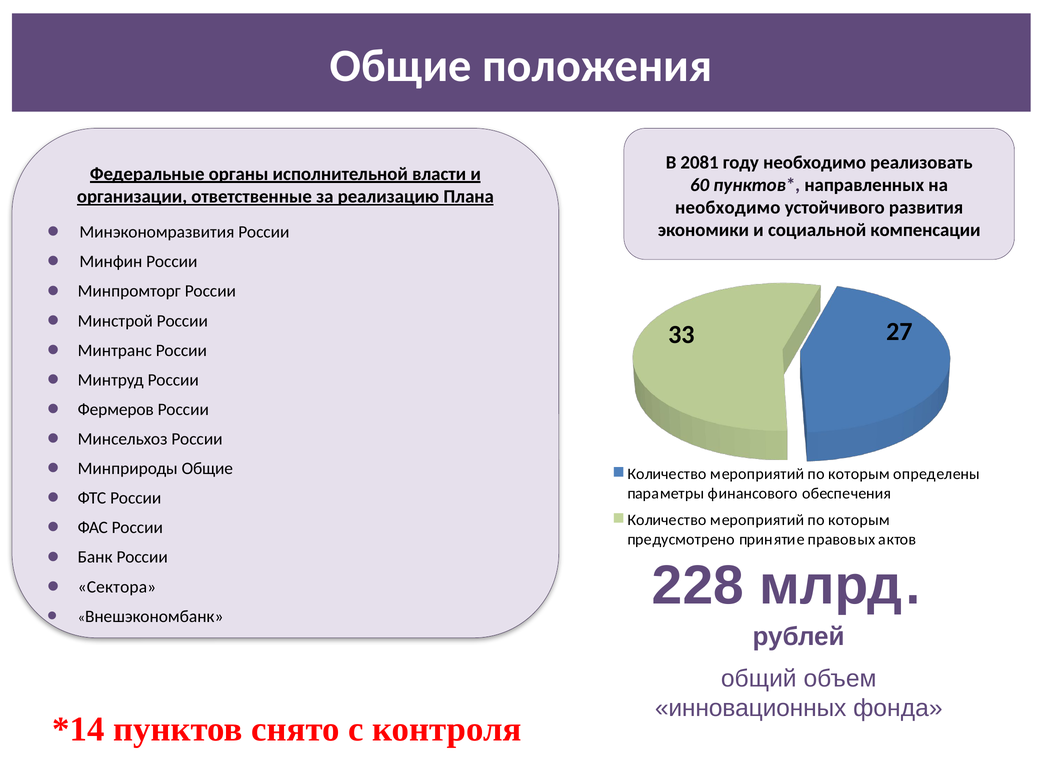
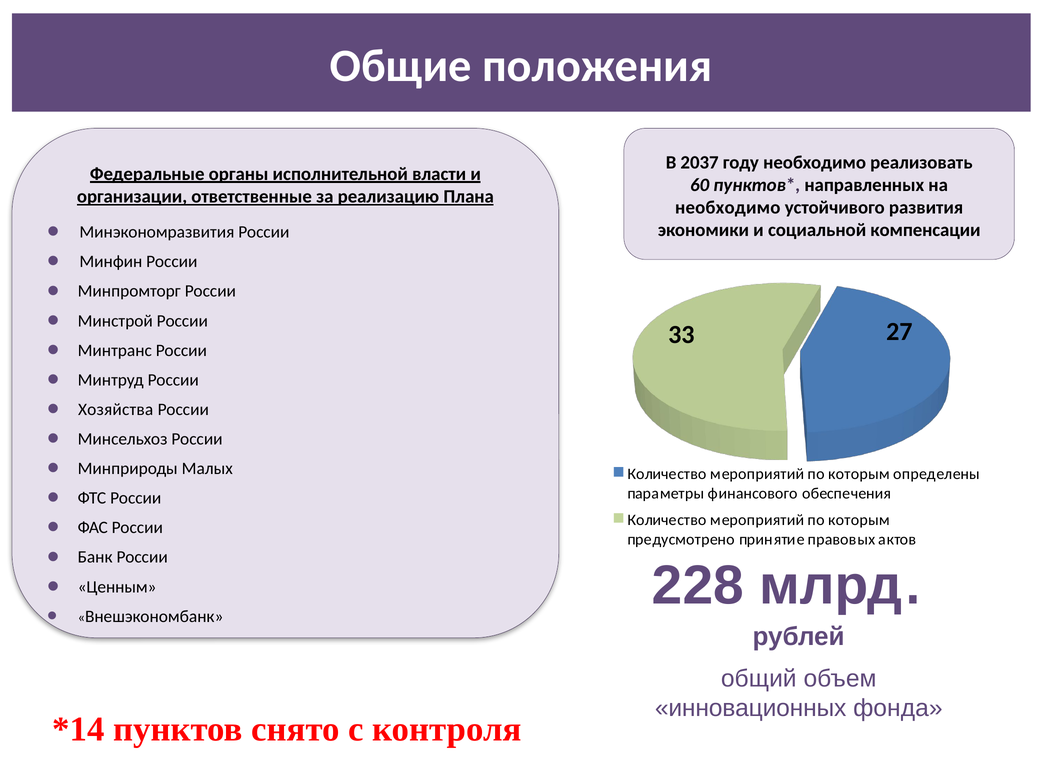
2081: 2081 -> 2037 (700, 162)
Фермеров: Фермеров -> Хозяйства (116, 410)
Минприроды Общие: Общие -> Малых (207, 469)
Сектора: Сектора -> Ценным (117, 587)
